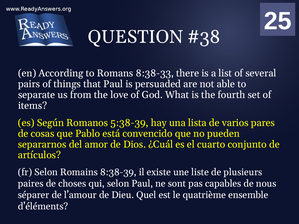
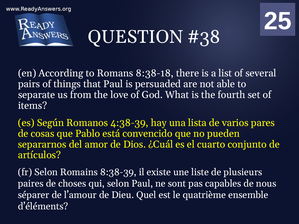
8:38-33: 8:38-33 -> 8:38-18 (155, 73)
5:38-39: 5:38-39 -> 4:38-39 (129, 123)
